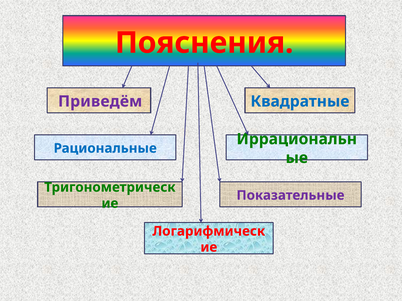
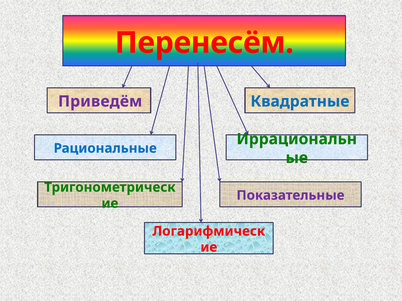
Пояснения: Пояснения -> Перенесём (204, 43)
